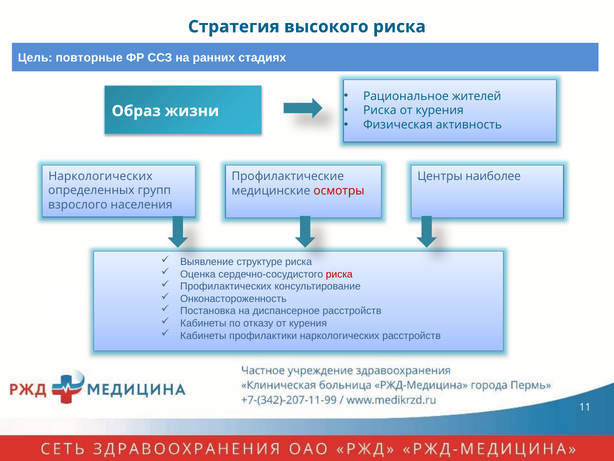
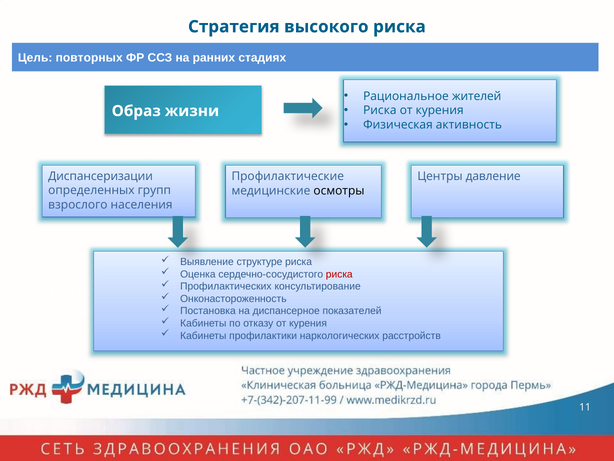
повторные: повторные -> повторных (89, 58)
Наркологических: Наркологических -> Диспансеризации (101, 176)
наиболее: наиболее -> давление (493, 176)
осмотры colour: red -> black (339, 190)
диспансерное расстройств: расстройств -> показателей (352, 311)
